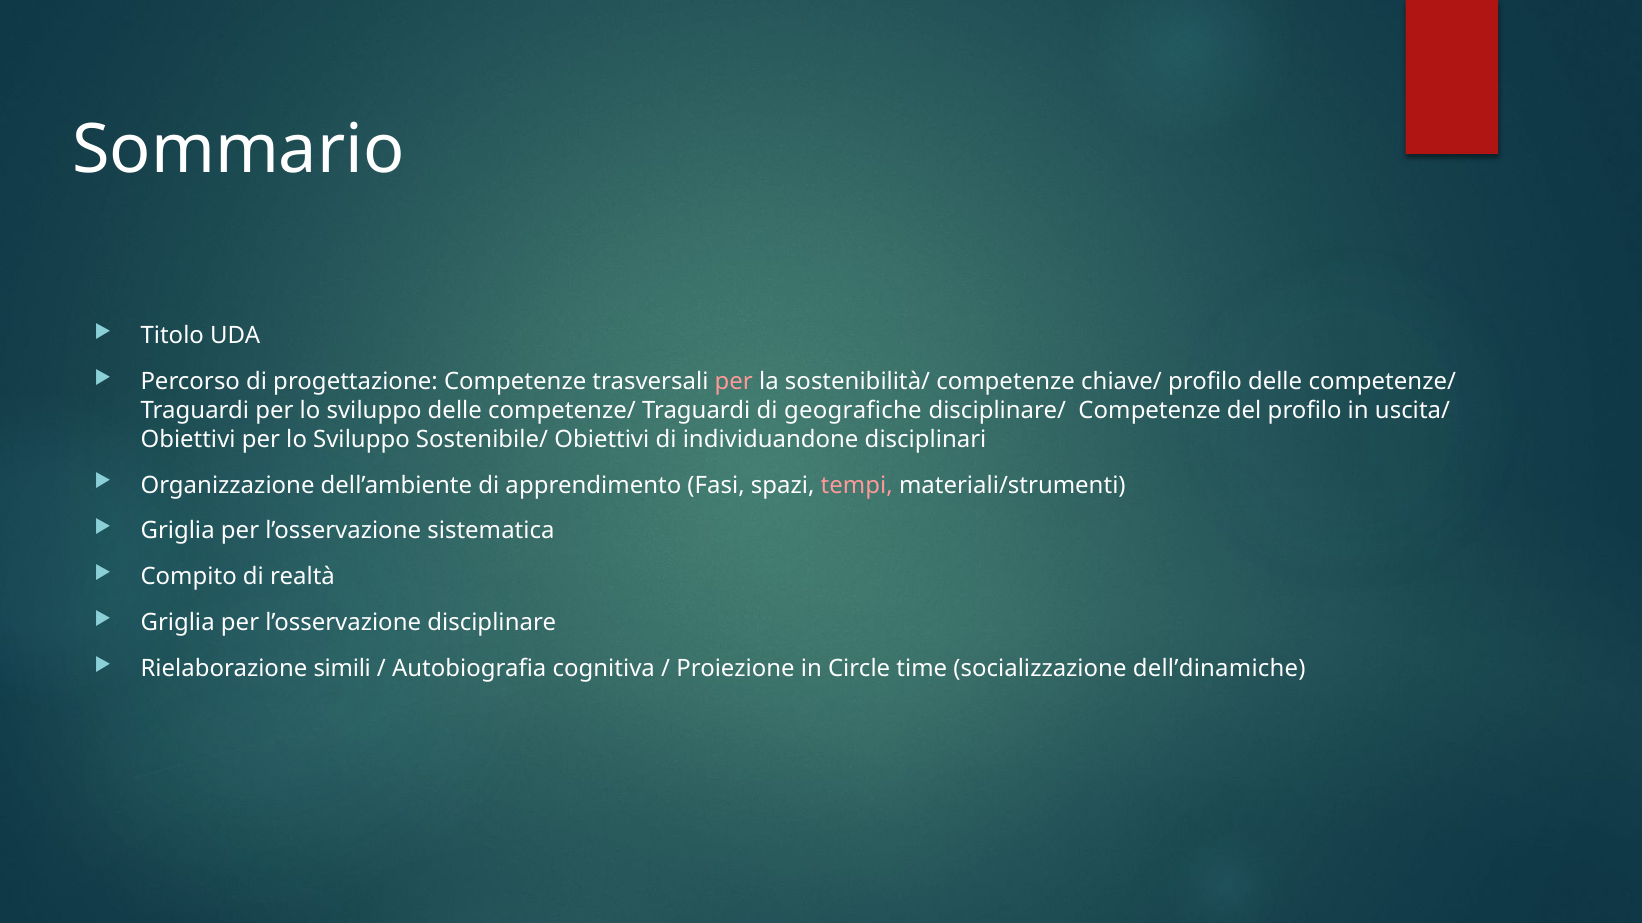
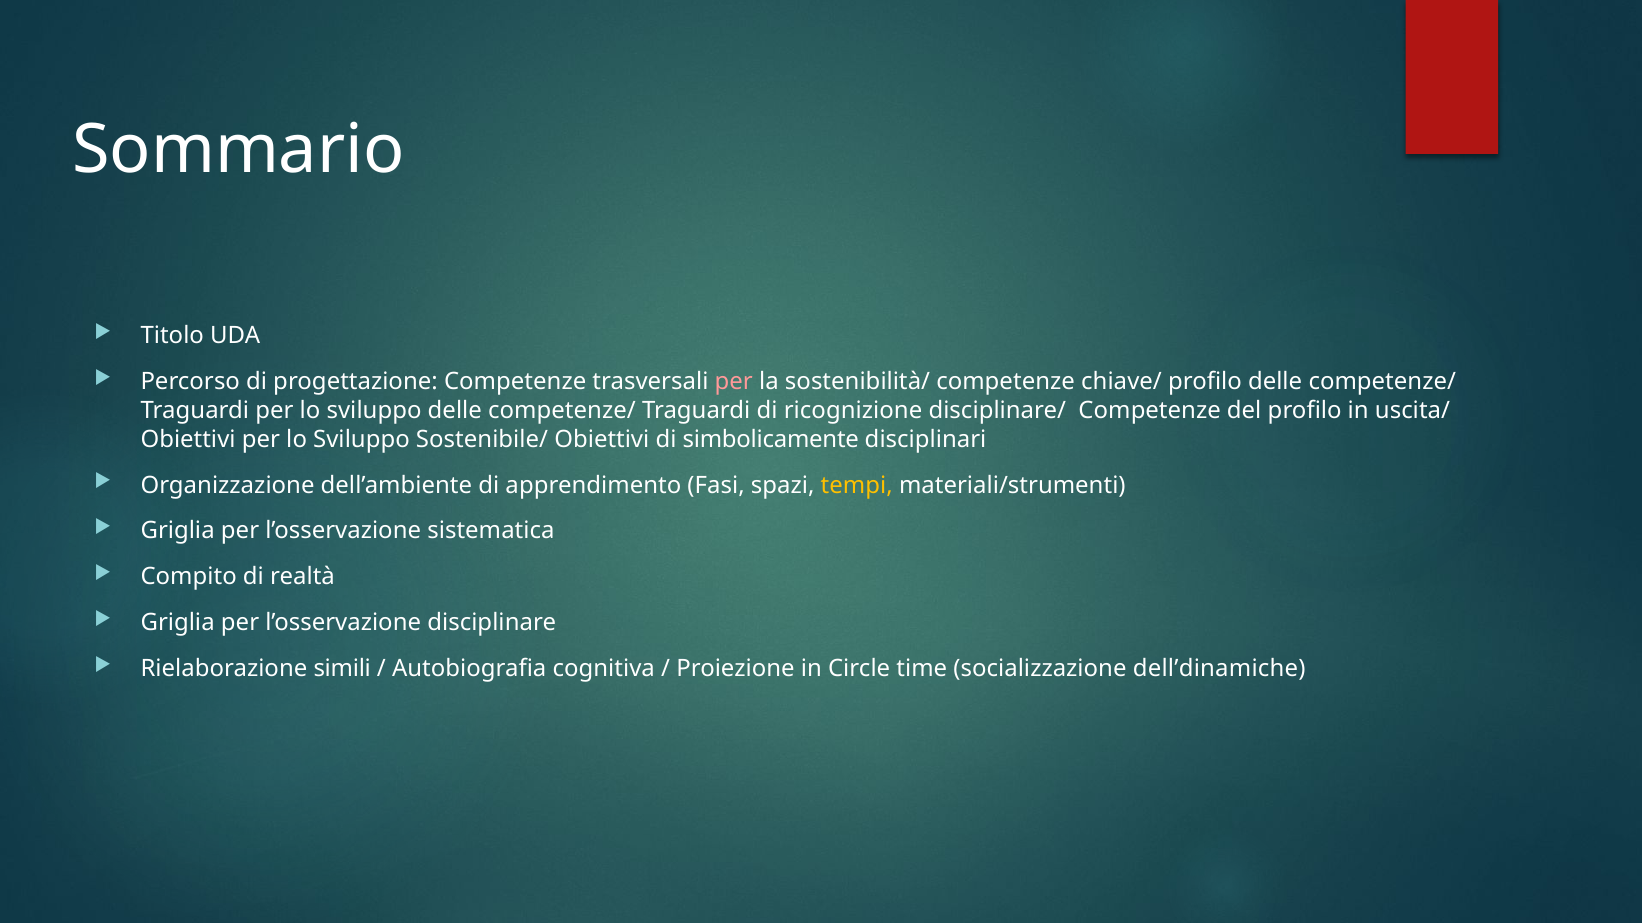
geografiche: geografiche -> ricognizione (853, 411)
individuandone: individuandone -> simbolicamente (771, 440)
tempi colour: pink -> yellow (857, 486)
